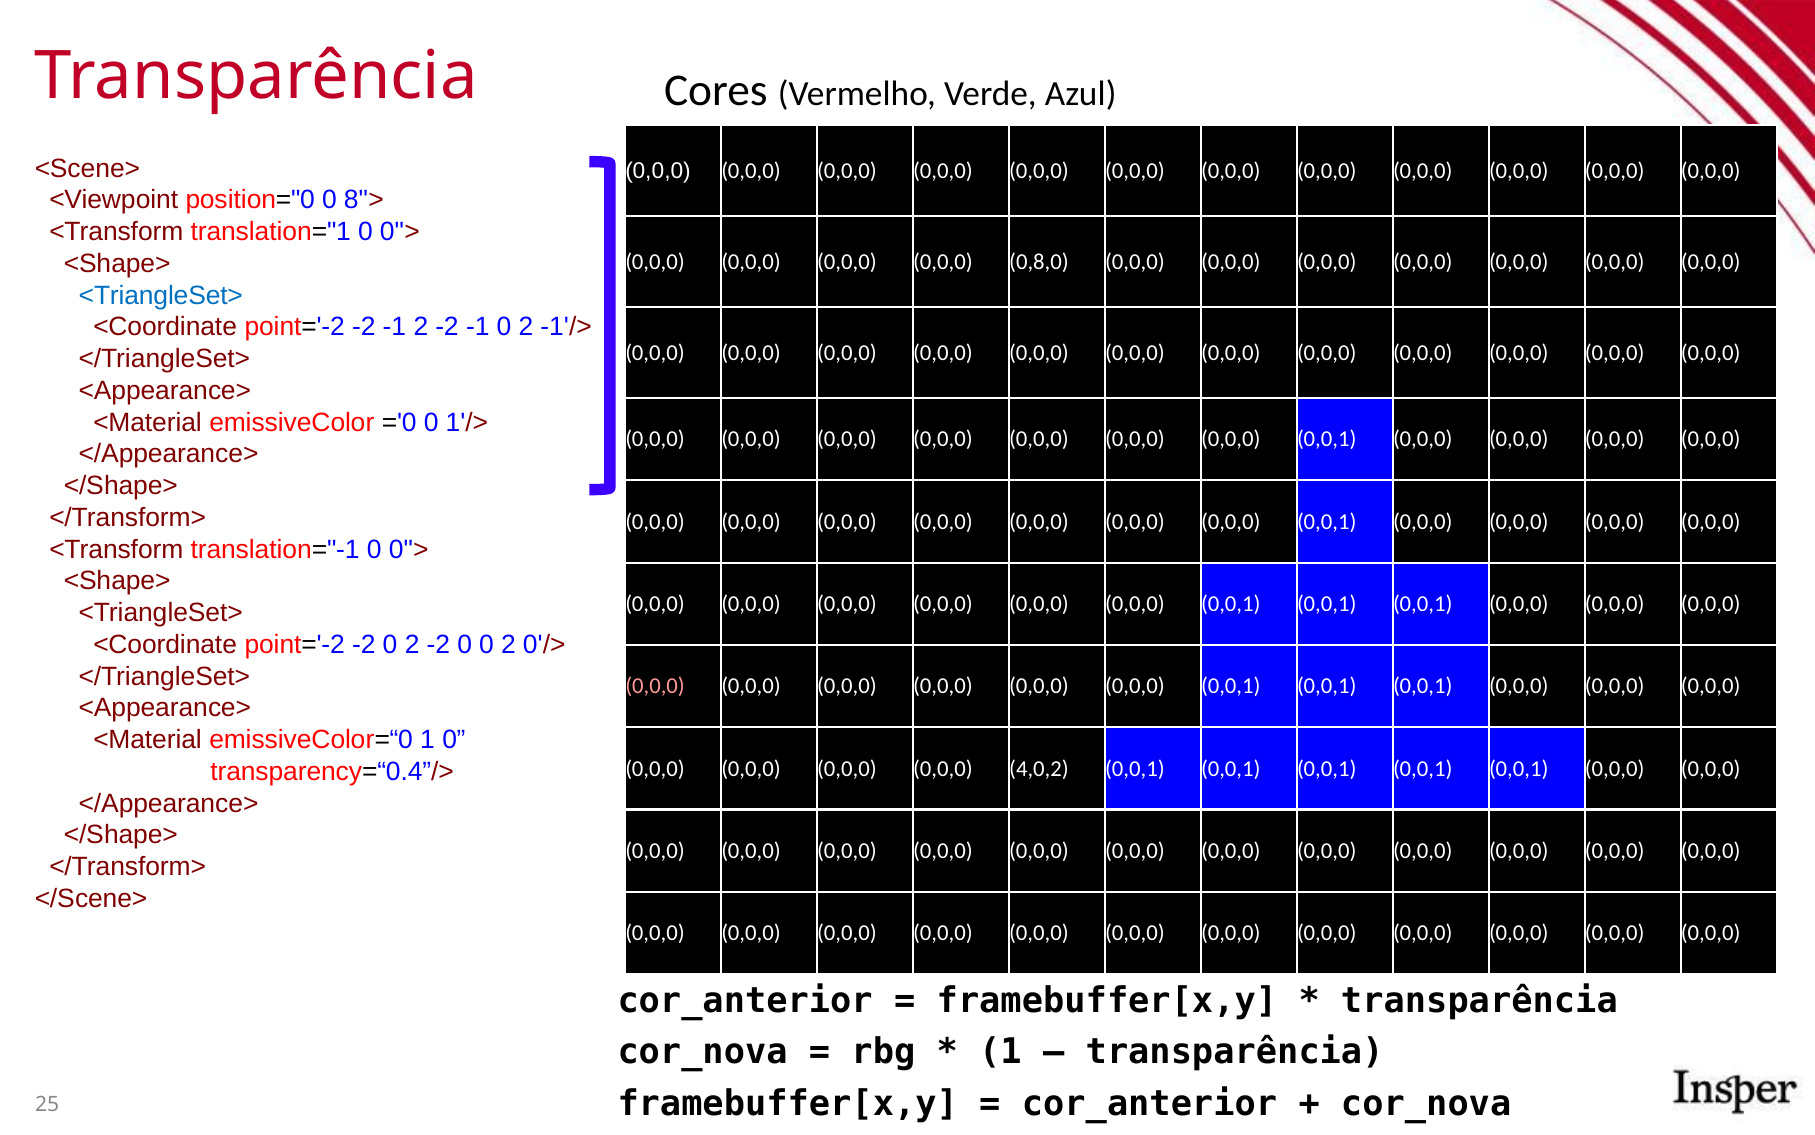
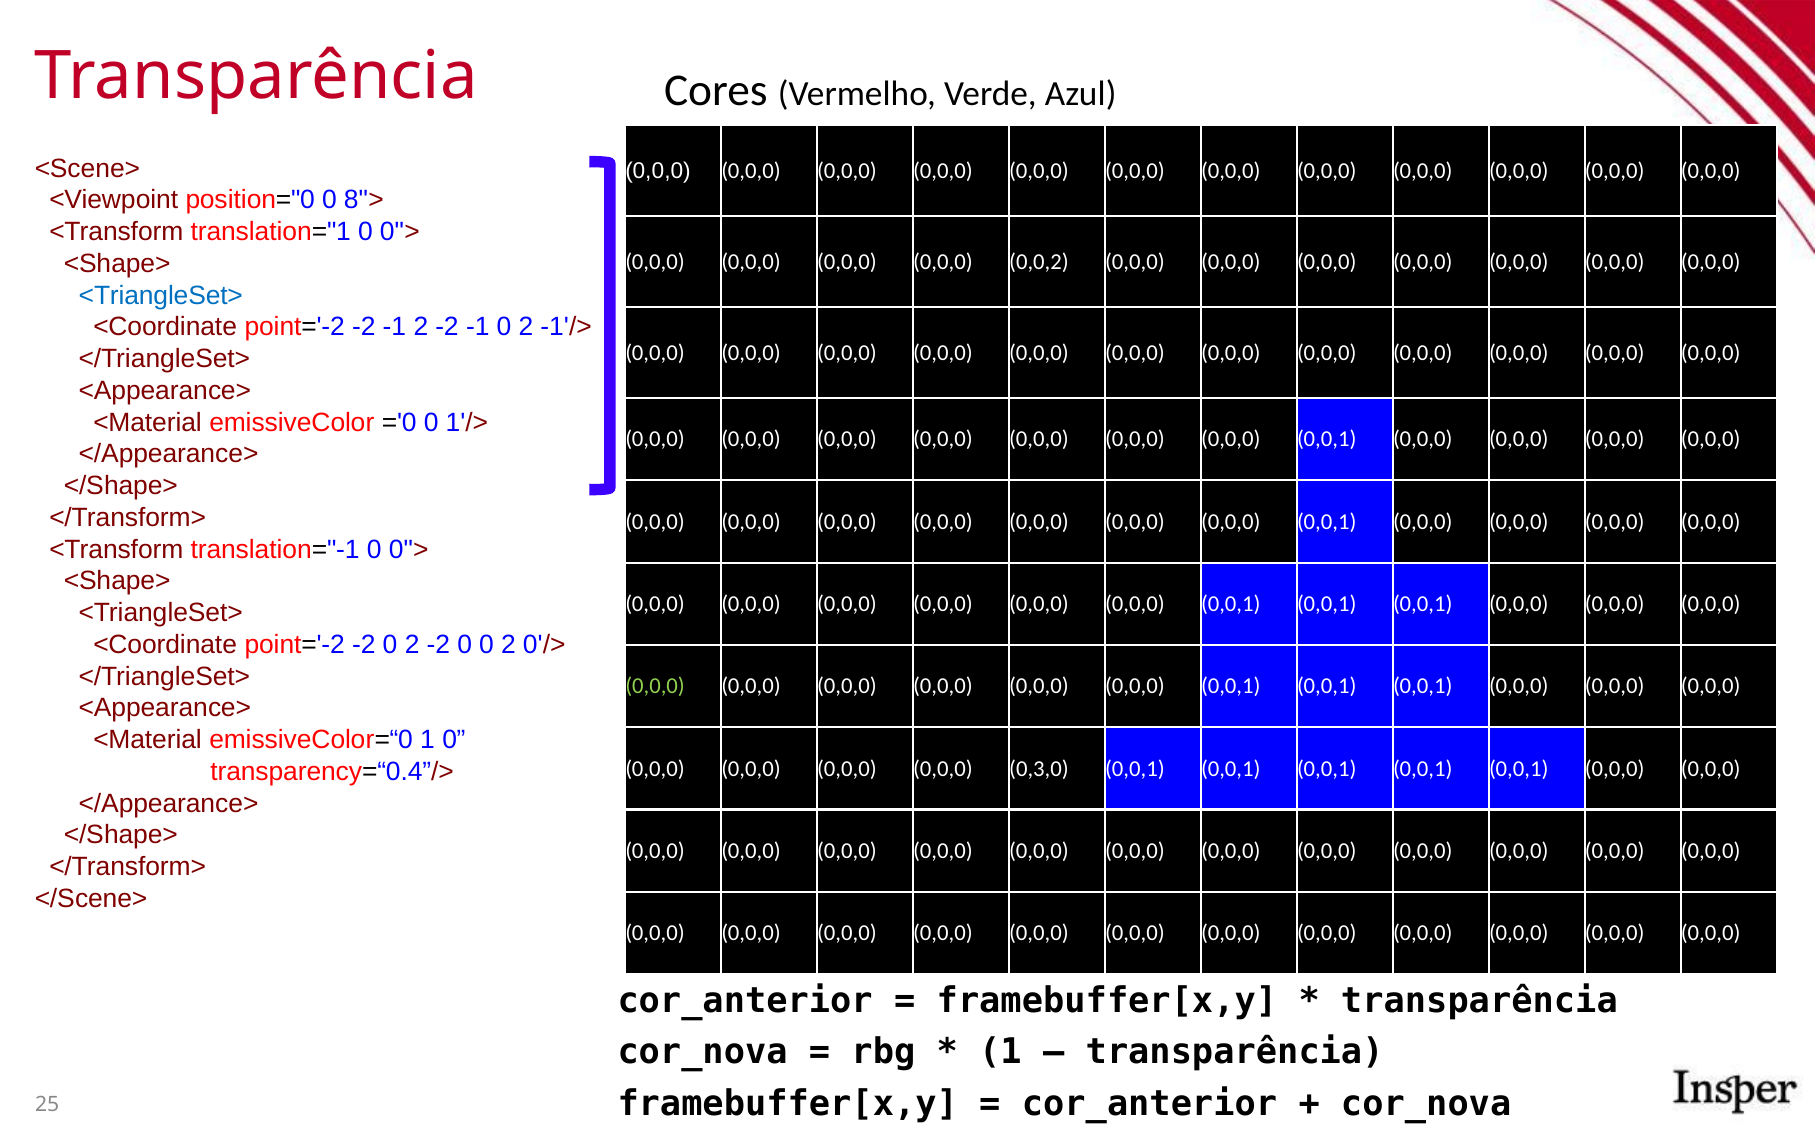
0,8,0: 0,8,0 -> 0,0,2 (1039, 262)
0,0,0 colour: pink -> light green (655, 686)
4,0,2: 4,0,2 -> 0,3,0 (1039, 768)
